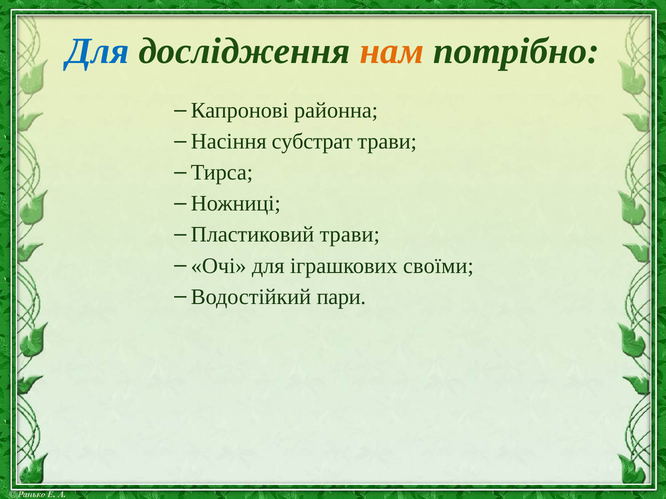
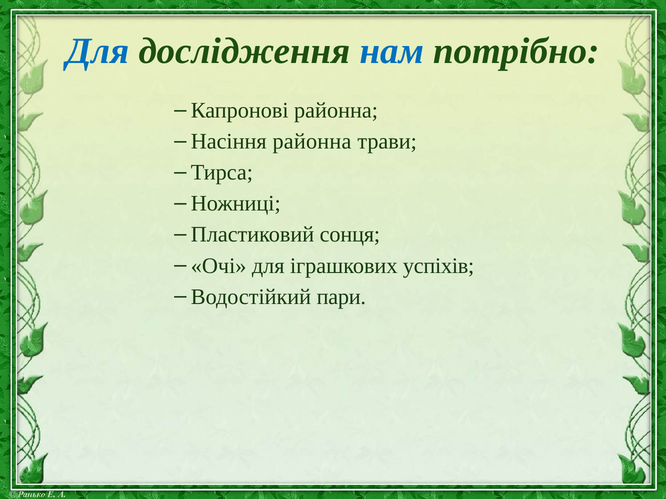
нам colour: orange -> blue (392, 51)
Насіння субстрат: субстрат -> районна (312, 142)
Пластиковий трави: трави -> сонця (350, 235)
своїми: своїми -> успіхів (439, 266)
